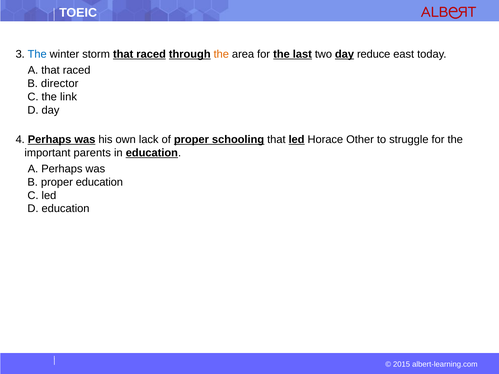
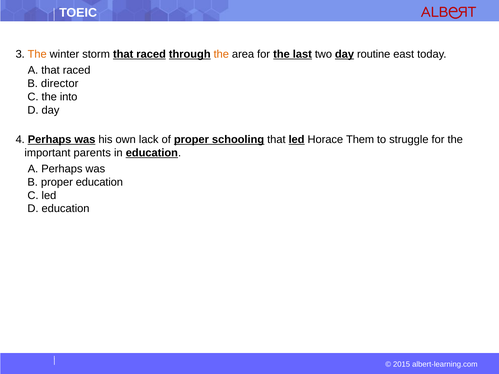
The colour: blue -> orange (37, 54)
reduce: reduce -> routine (374, 54)
link: link -> into (69, 97)
Other: Other -> Them (360, 140)
